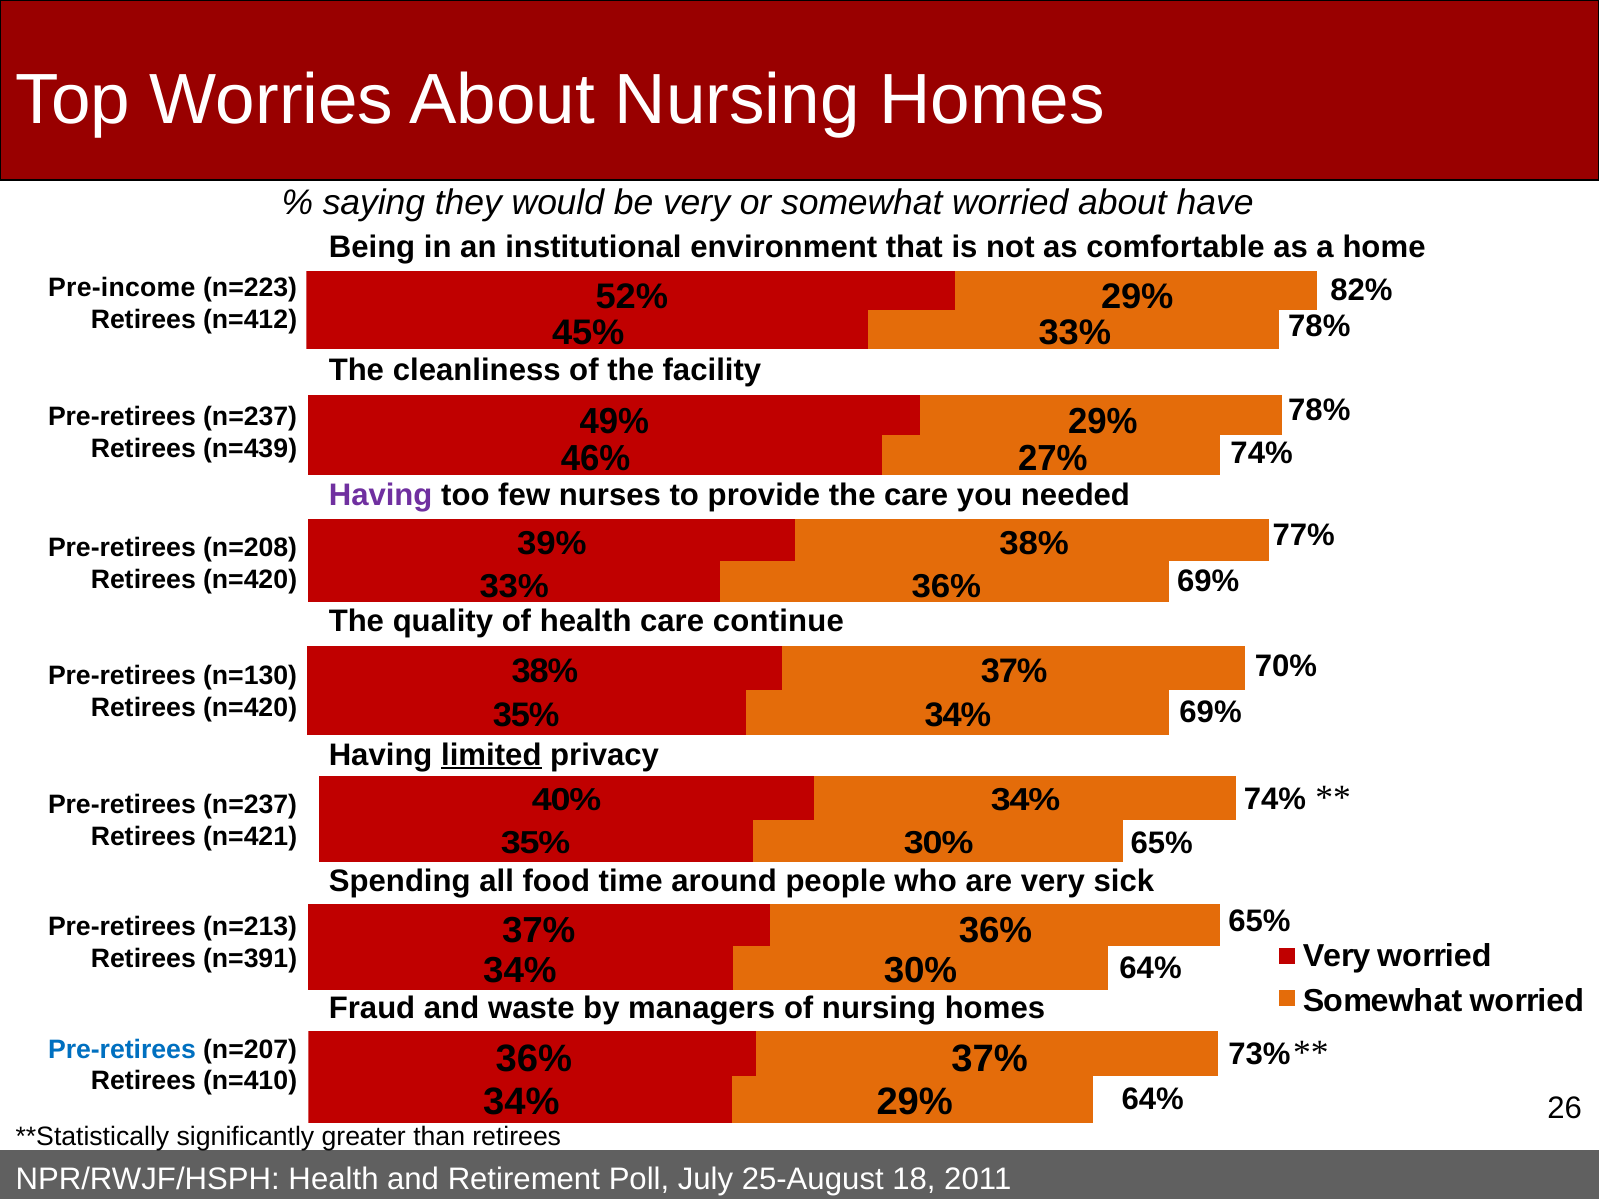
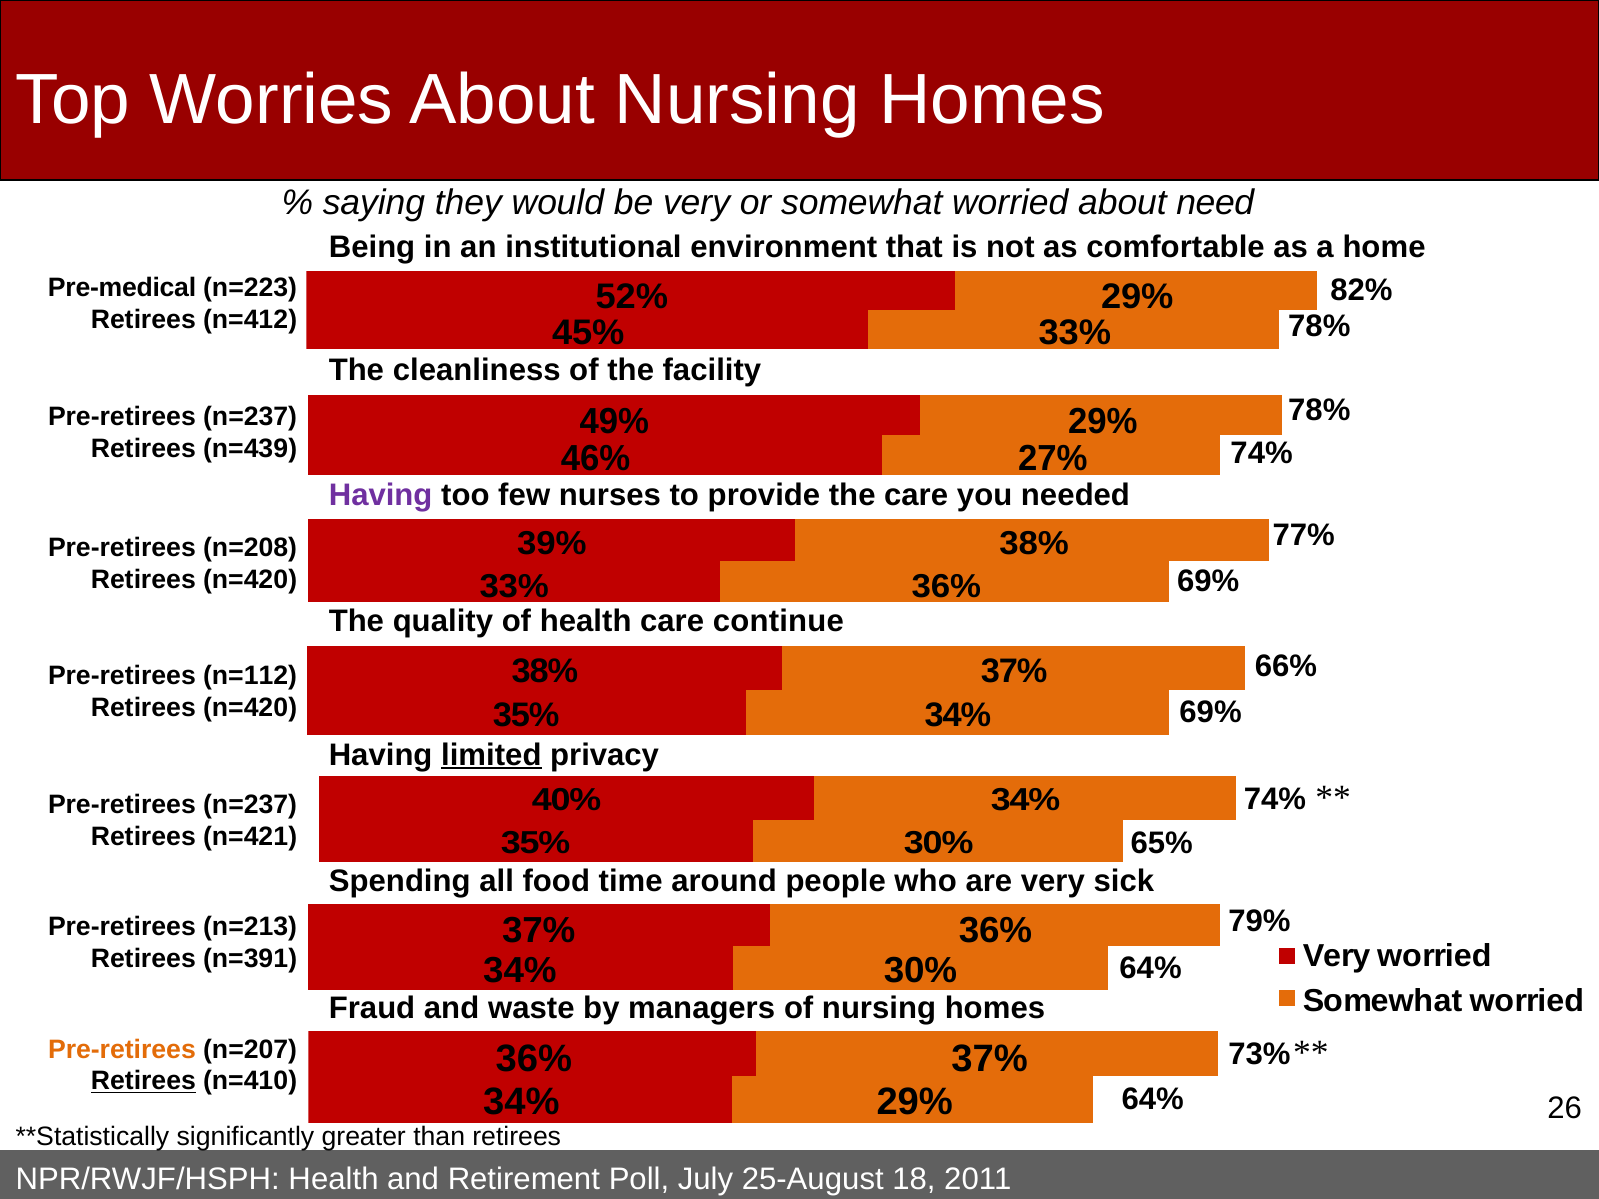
have: have -> need (1215, 203)
Pre-income: Pre-income -> Pre-medical (122, 288)
70%: 70% -> 66% (1286, 666)
n=130: n=130 -> n=112 (250, 676)
65%: 65% -> 79% (1259, 922)
Pre-retirees colour: blue -> orange (122, 1049)
Retirees underline: none -> present (143, 1081)
